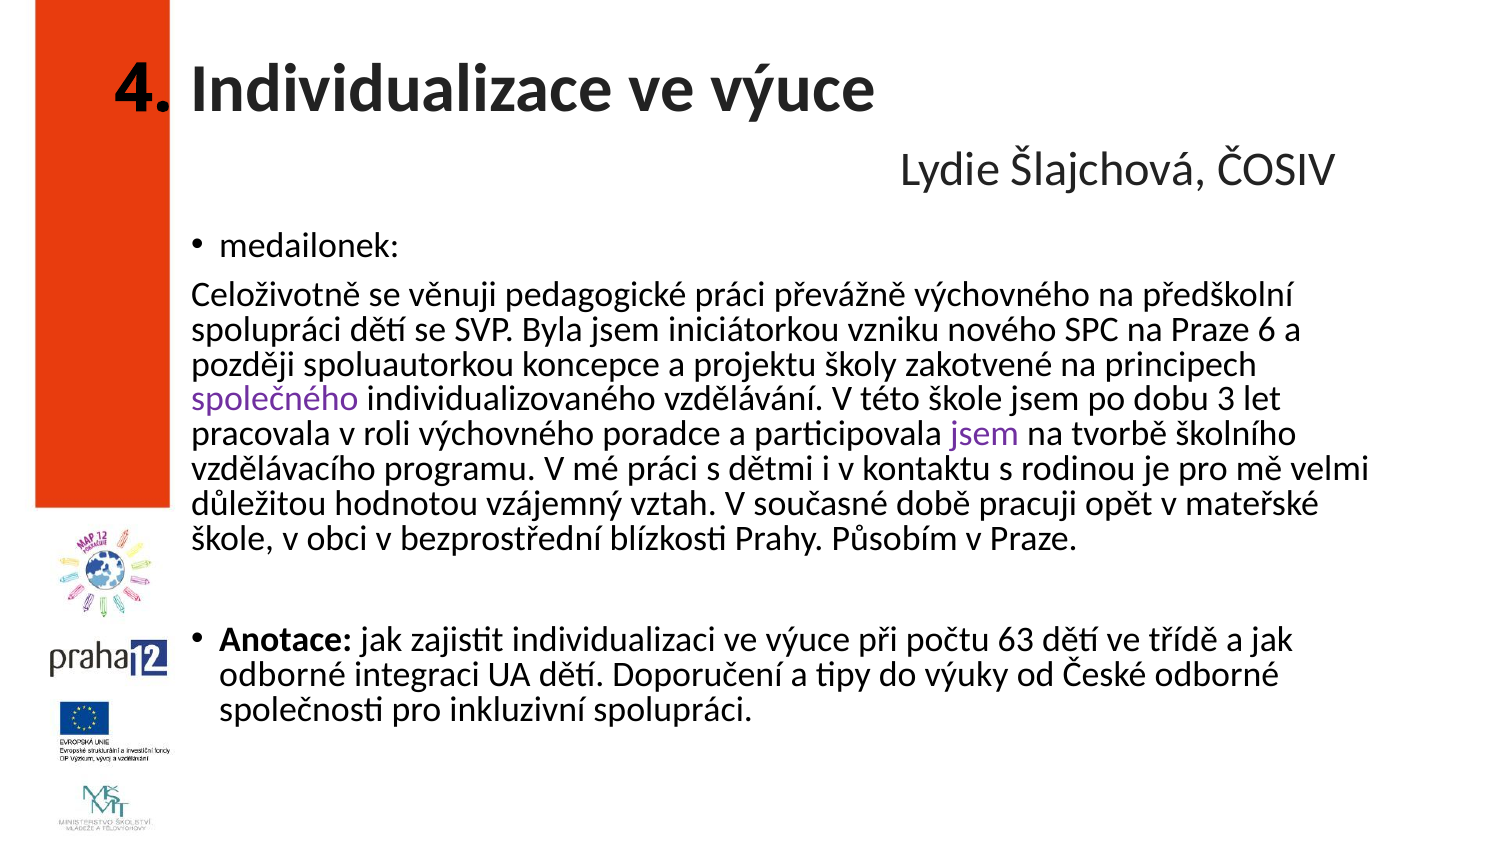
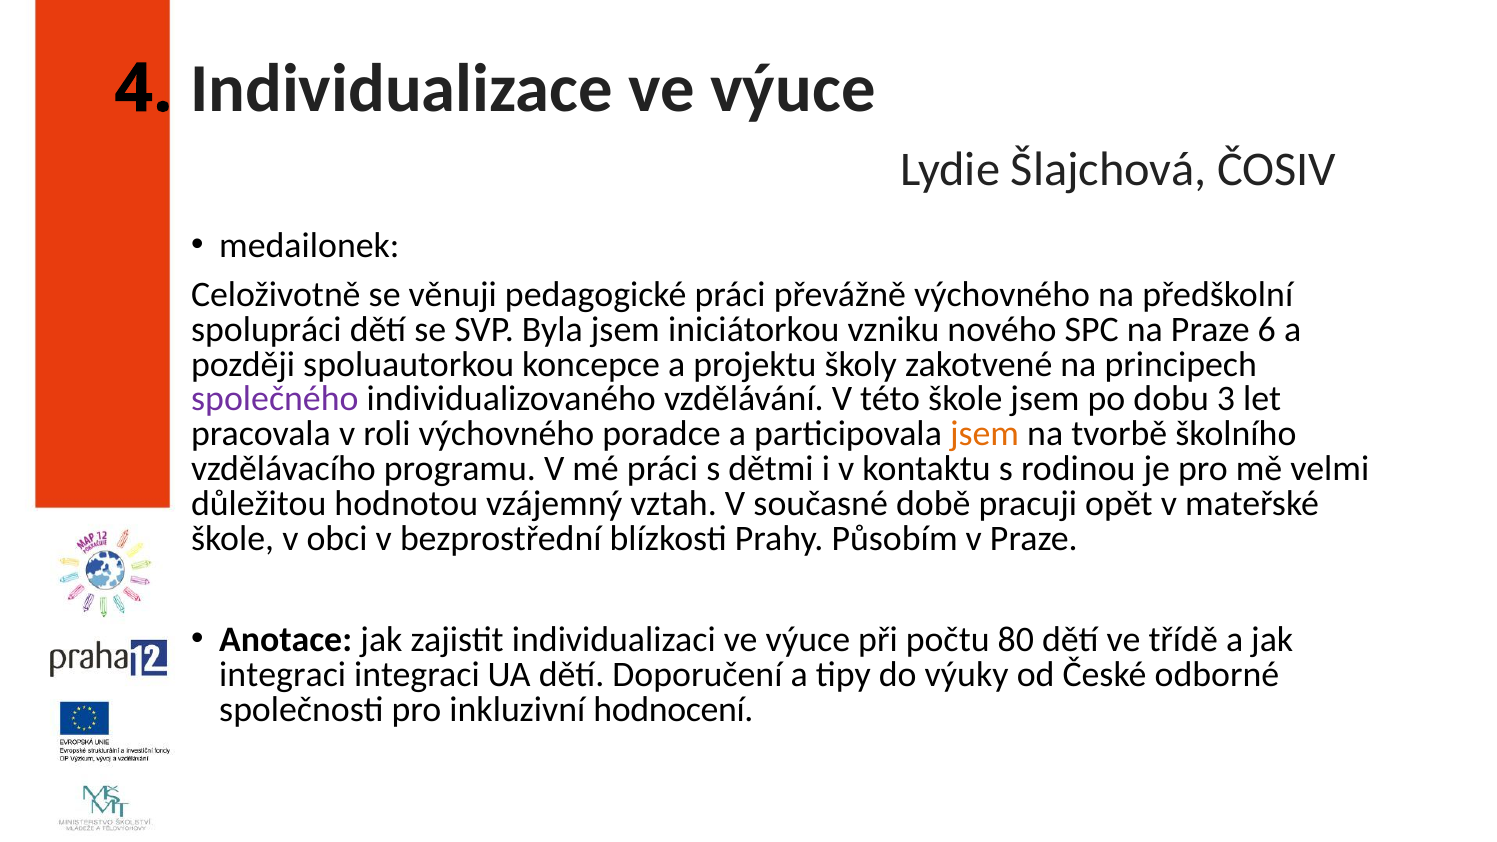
jsem colour: purple -> orange (984, 434)
63: 63 -> 80 (1016, 640)
odborné: odborné -> integraci (283, 675)
inkluzivní spolupráci: spolupráci -> hodnocení (673, 710)
